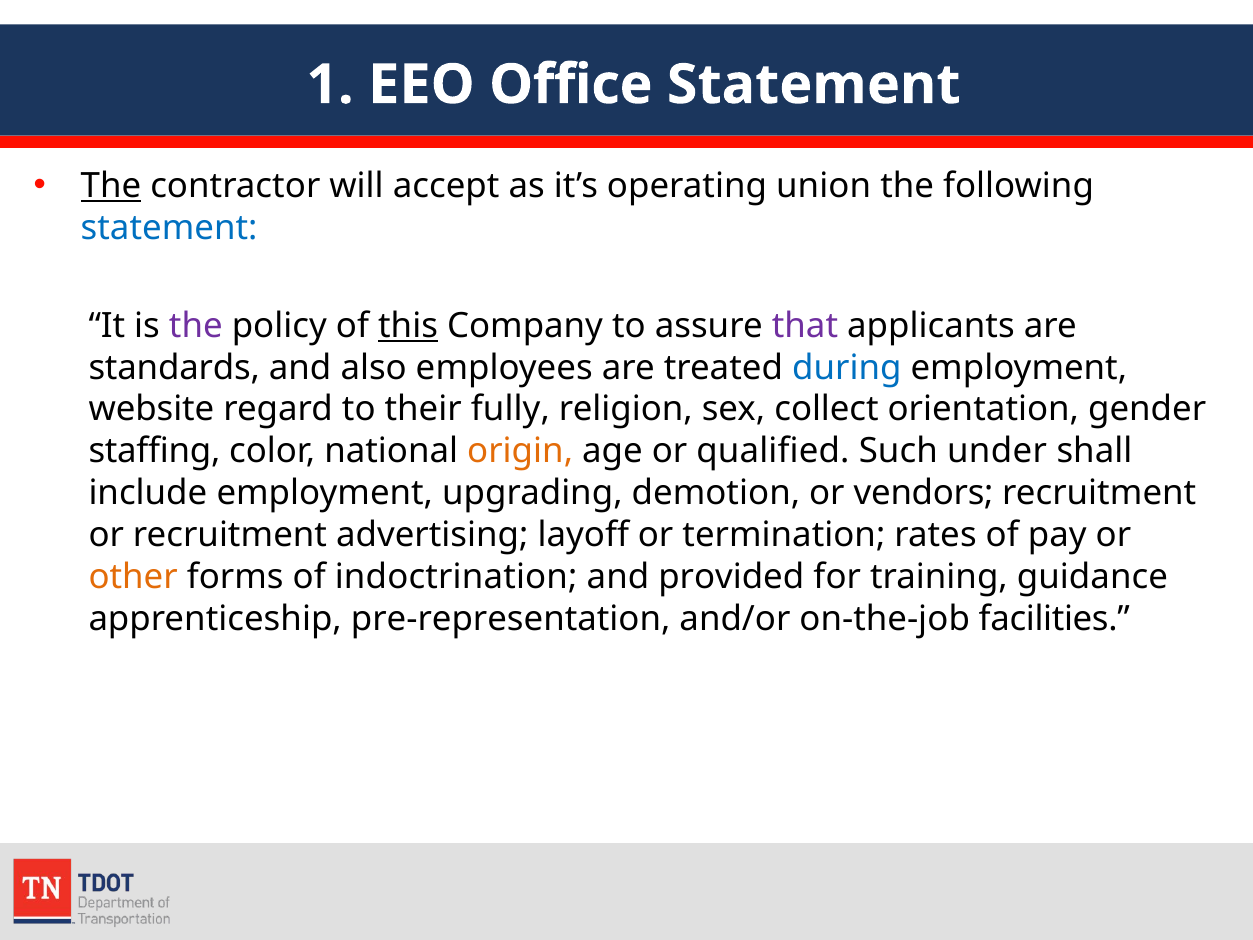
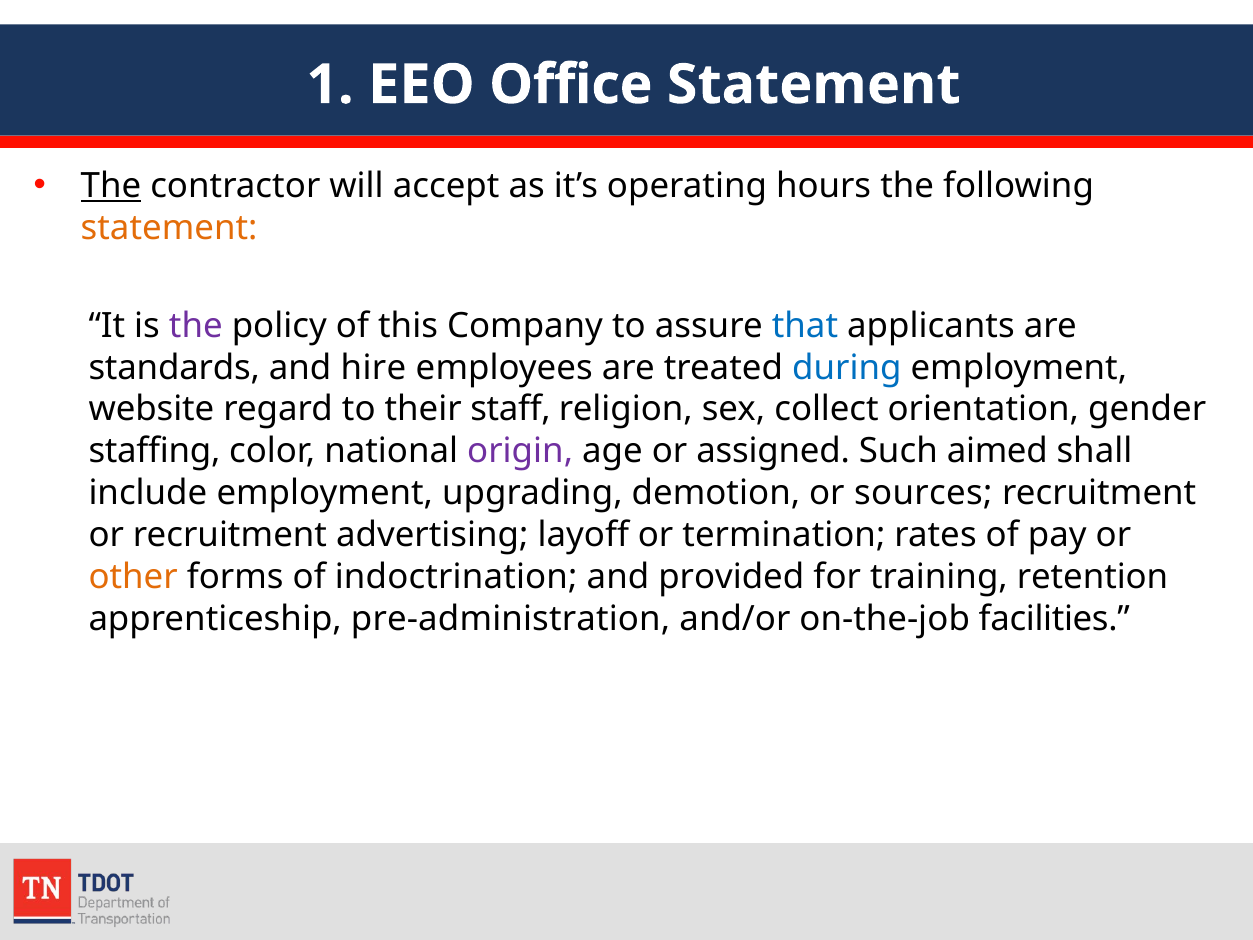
union: union -> hours (824, 186)
statement colour: blue -> orange (169, 228)
this underline: present -> none (408, 326)
that colour: purple -> blue (805, 326)
also: also -> hire (373, 368)
fully: fully -> staff (511, 409)
origin colour: orange -> purple (520, 451)
qualified: qualified -> assigned (773, 451)
under: under -> aimed (997, 451)
vendors: vendors -> sources (923, 493)
guidance: guidance -> retention (1093, 577)
pre-representation: pre-representation -> pre-administration (511, 619)
